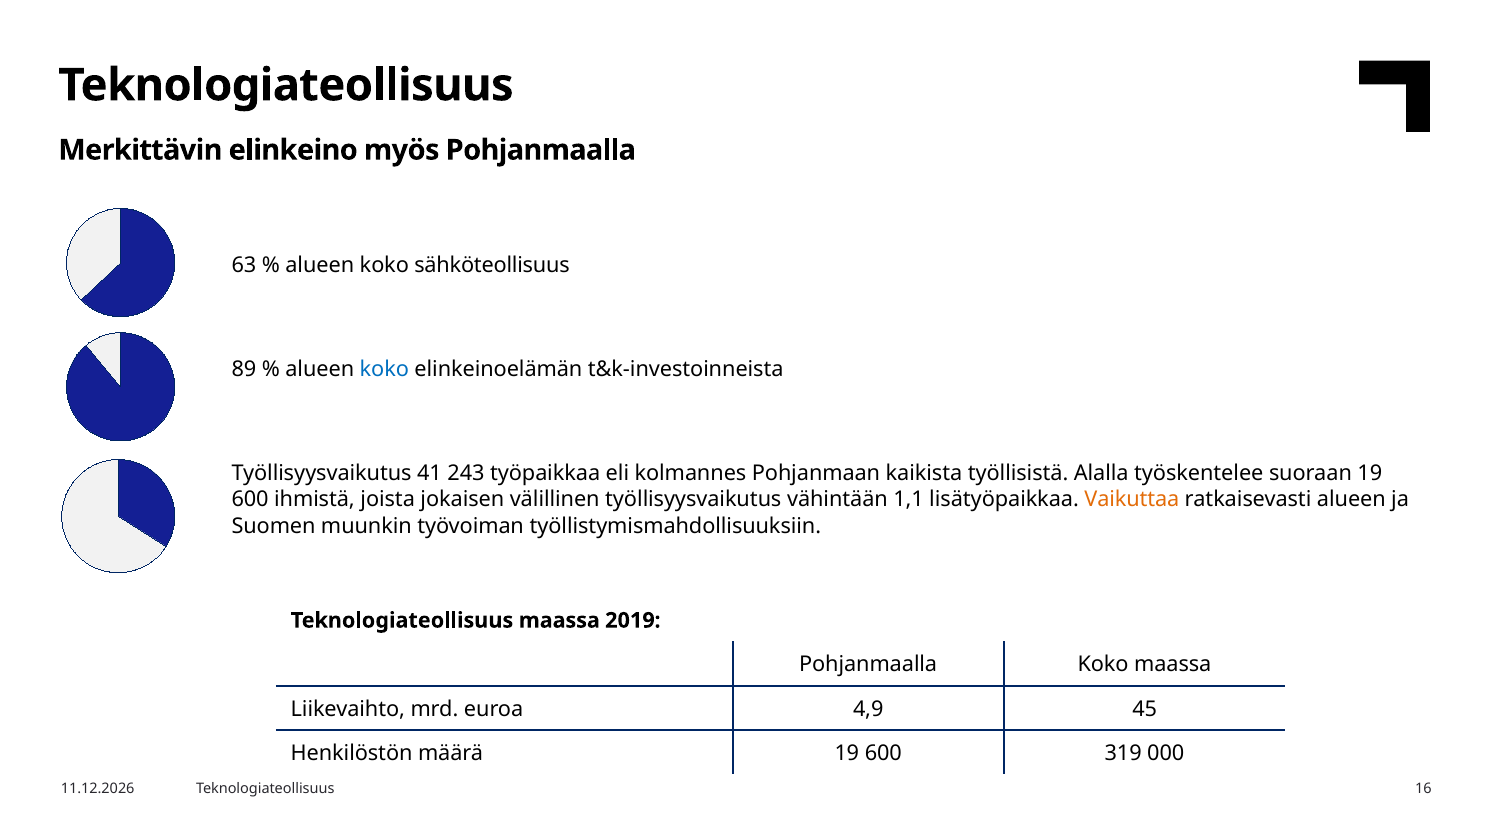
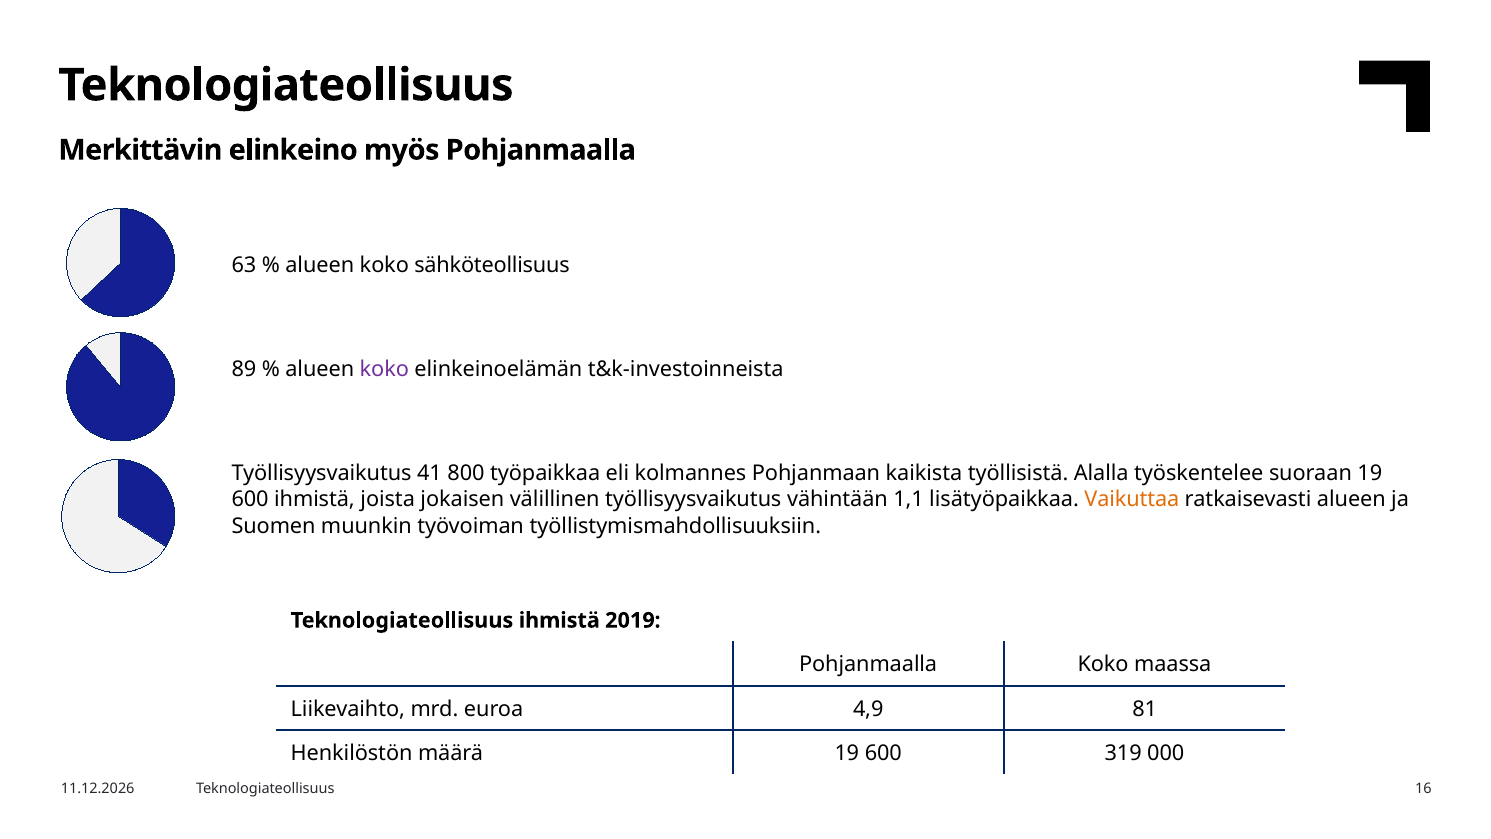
koko colour: blue -> purple (384, 369)
243: 243 -> 800 (466, 474)
Teknologiateollisuus maassa: maassa -> ihmistä (559, 620)
45: 45 -> 81 (1145, 709)
